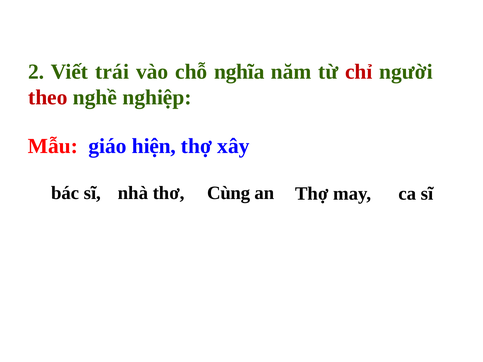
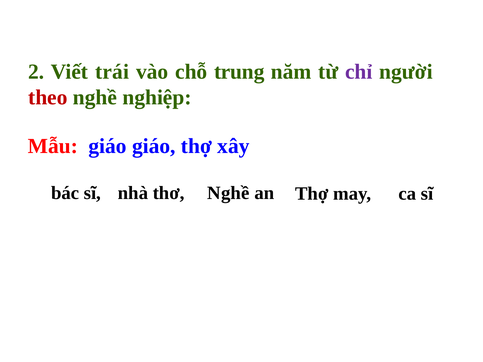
nghĩa: nghĩa -> trung (239, 72)
chỉ colour: red -> purple (359, 72)
giáo hiện: hiện -> giáo (154, 146)
Cùng: Cùng -> Nghề (228, 193)
